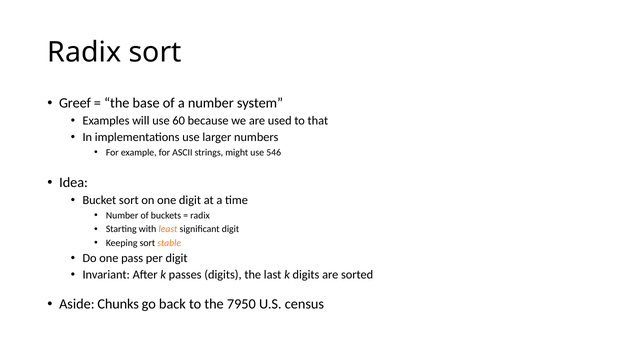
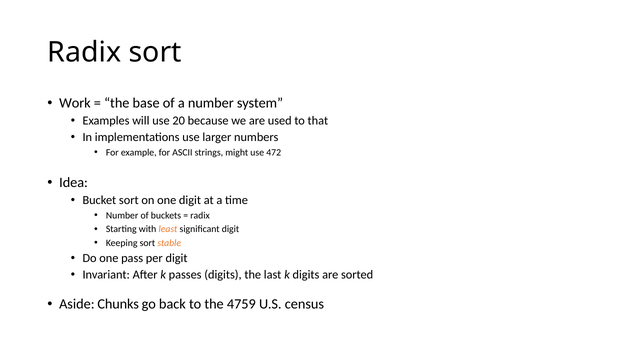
Greef: Greef -> Work (75, 103)
60: 60 -> 20 (179, 121)
546: 546 -> 472 (274, 153)
7950: 7950 -> 4759 (241, 305)
